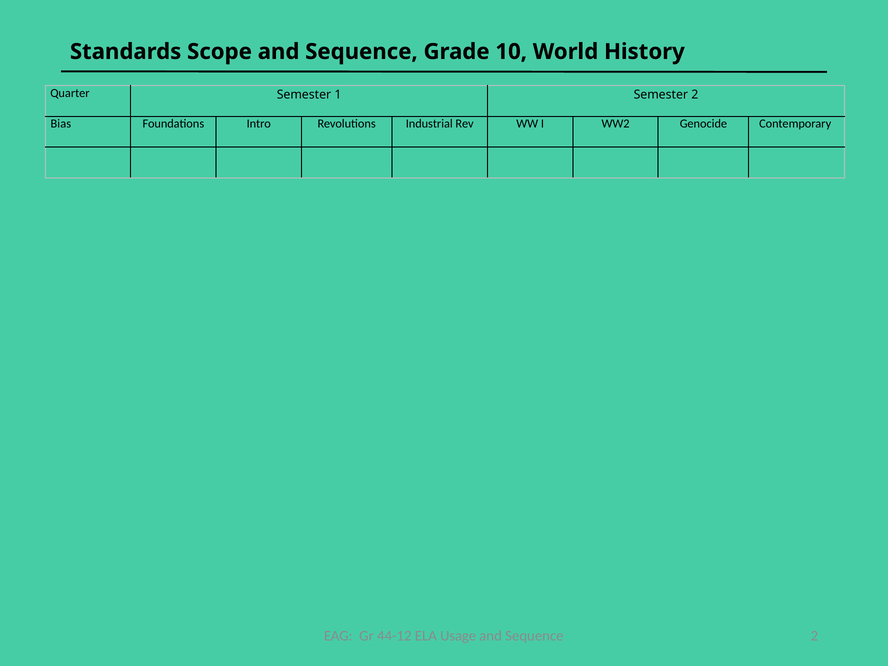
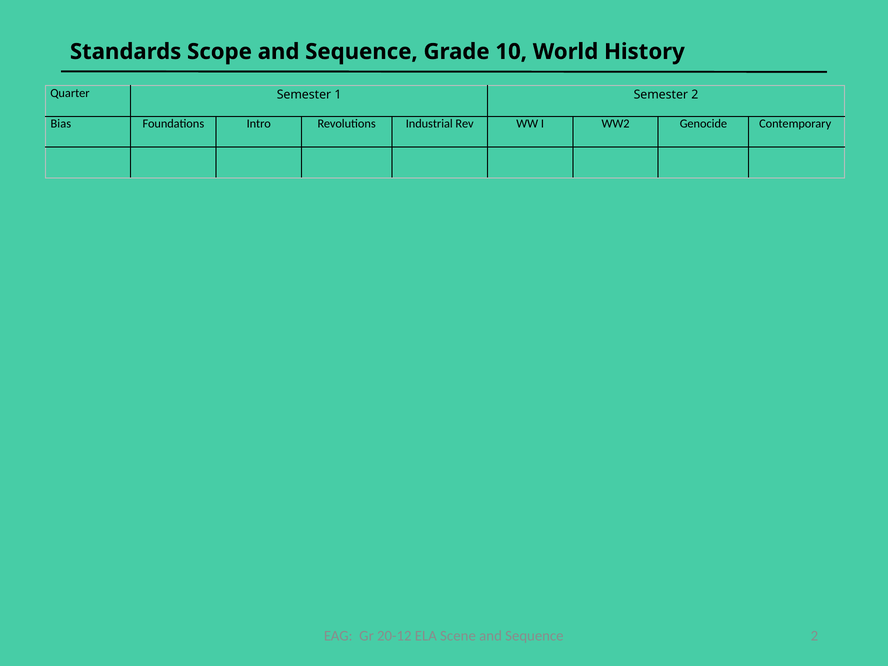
44-12: 44-12 -> 20-12 (394, 636)
Usage: Usage -> Scene (458, 636)
